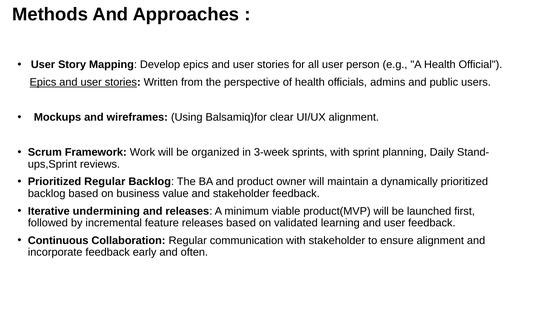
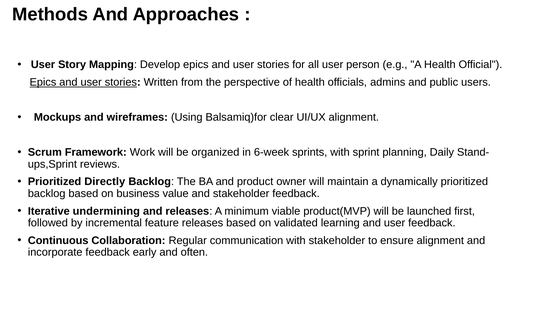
3-week: 3-week -> 6-week (272, 152)
Prioritized Regular: Regular -> Directly (105, 182)
